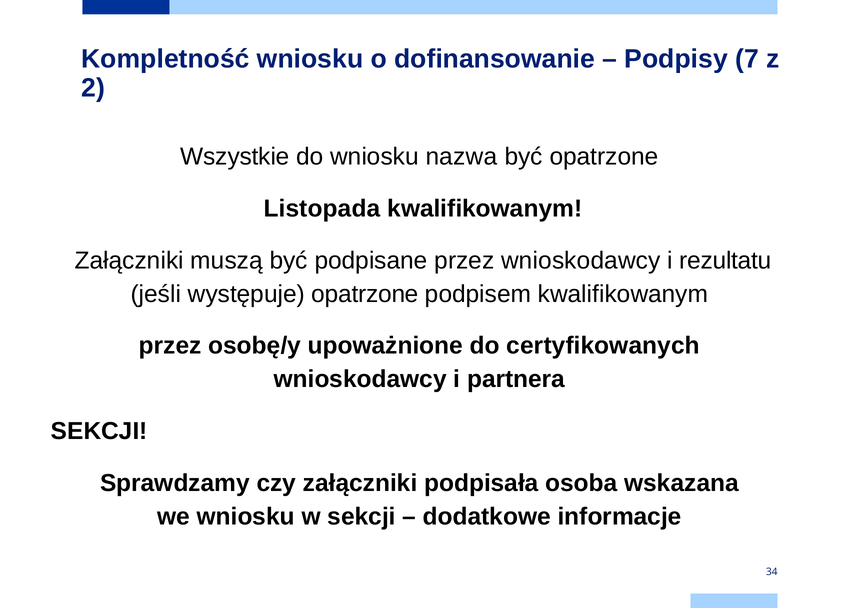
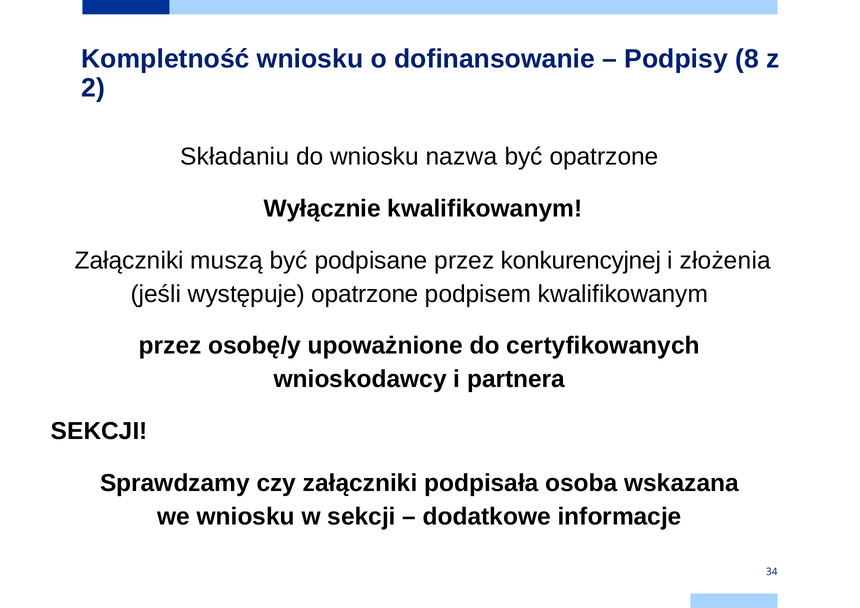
7: 7 -> 8 (747, 59)
Wszystkie: Wszystkie -> Składaniu (235, 157)
Listopada: Listopada -> Wyłącznie (322, 209)
przez wnioskodawcy: wnioskodawcy -> konkurencyjnej (581, 260)
rezultatu: rezultatu -> złożenia (725, 260)
